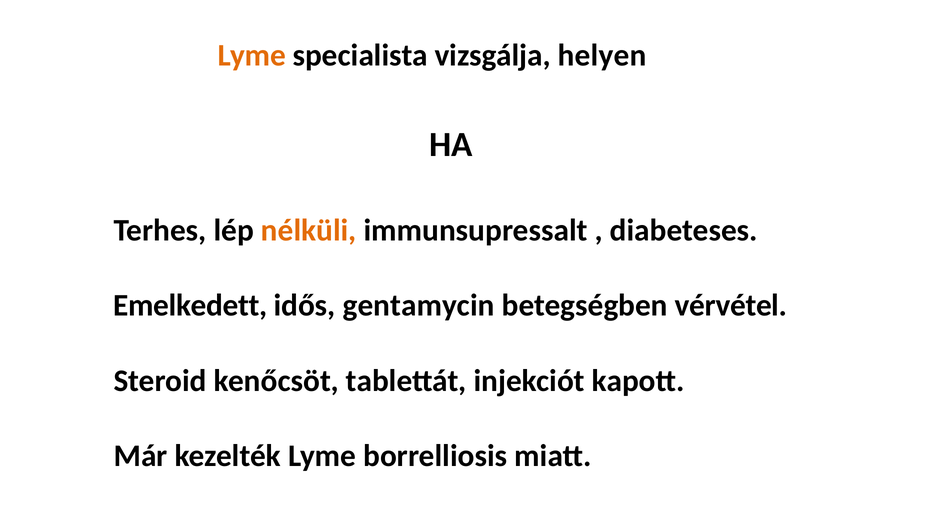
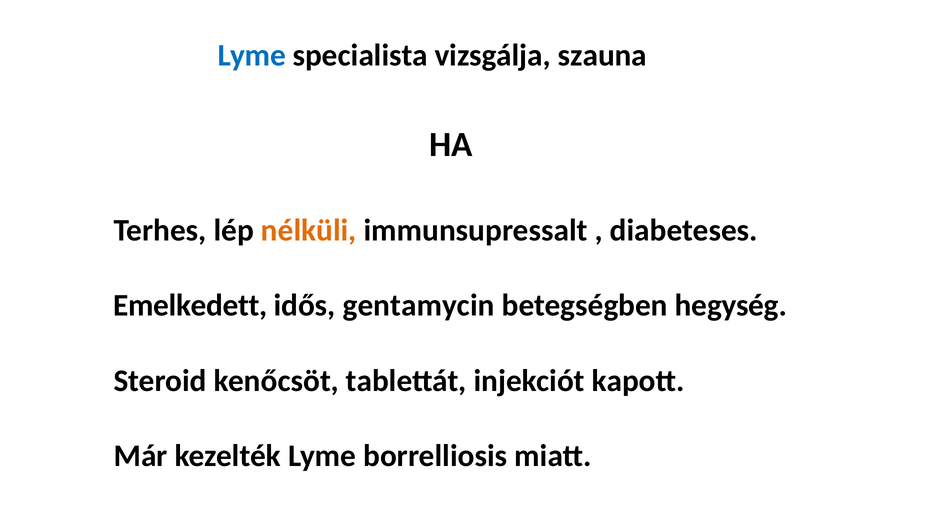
Lyme colour: orange -> blue (252, 55)
helyen: helyen -> szauna (602, 55)
vérvétel: vérvétel -> hegység (731, 305)
